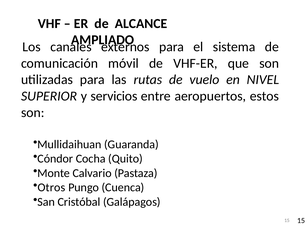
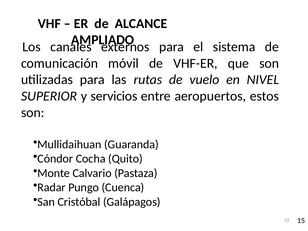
Otros: Otros -> Radar (52, 187)
